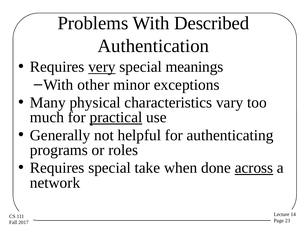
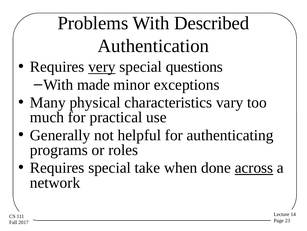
meanings: meanings -> questions (194, 67)
other: other -> made (93, 84)
practical underline: present -> none (116, 117)
